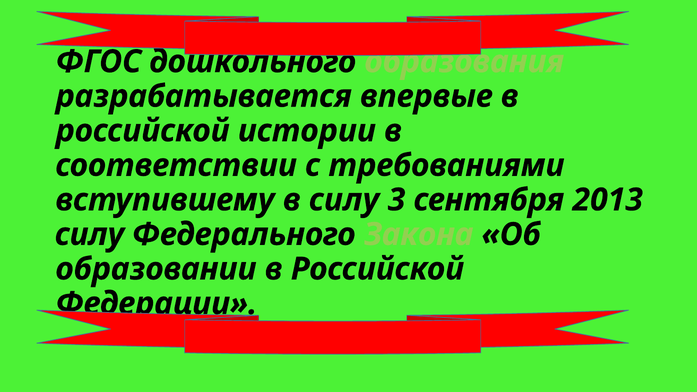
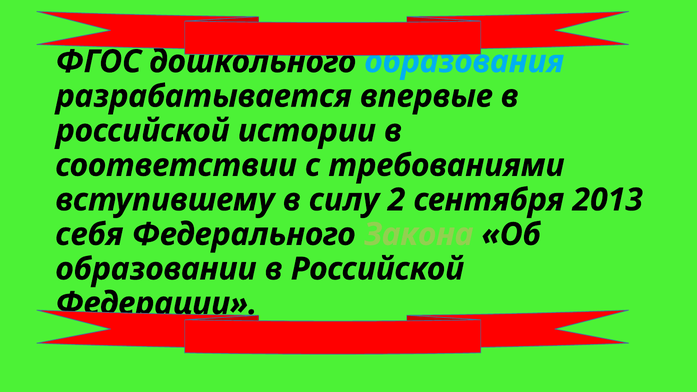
образования colour: light green -> light blue (464, 62)
3: 3 -> 2 (397, 200)
силу: силу -> себя (89, 234)
